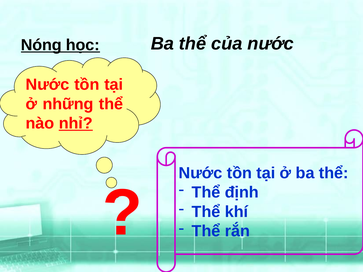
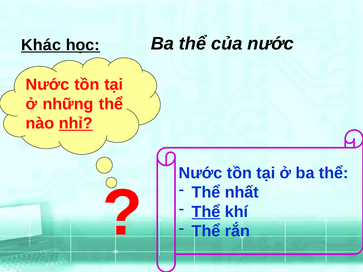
Nóng: Nóng -> Khác (41, 45)
định: định -> nhất (242, 193)
Thể underline: none -> present (206, 212)
